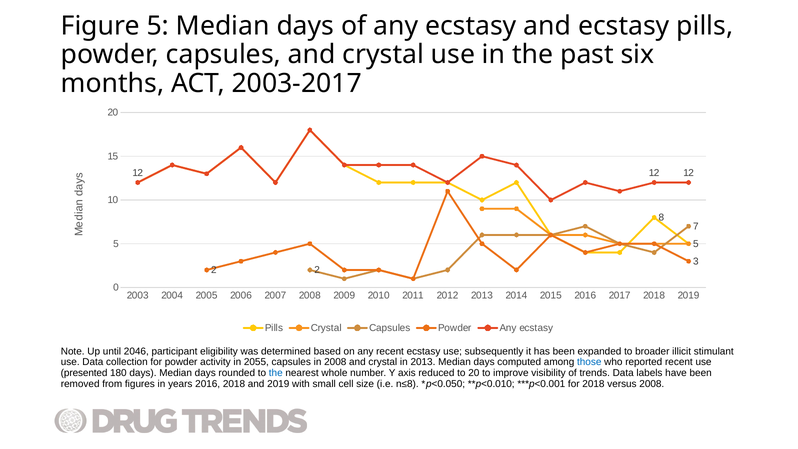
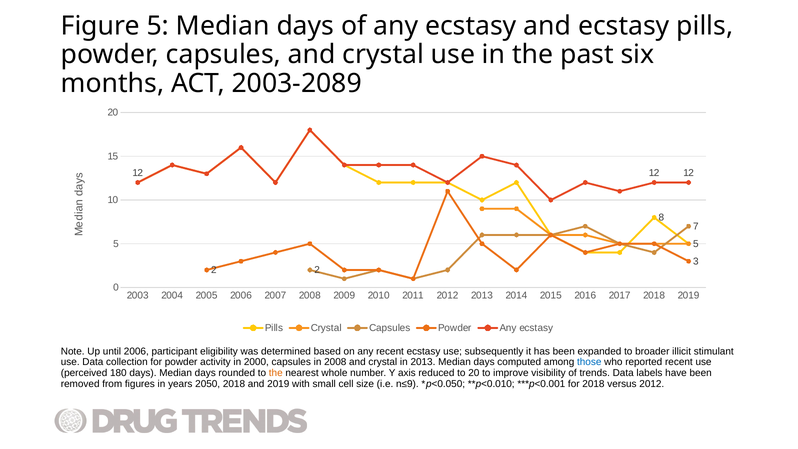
2003-2017: 2003-2017 -> 2003-2089 (297, 83)
until 2046: 2046 -> 2006 (136, 351)
2055: 2055 -> 2000 (256, 362)
presented: presented -> perceived (84, 373)
the colour: blue -> orange (276, 373)
years 2016: 2016 -> 2050 (208, 384)
n≤8: n≤8 -> n≤9 (407, 384)
versus 2008: 2008 -> 2012 (652, 384)
